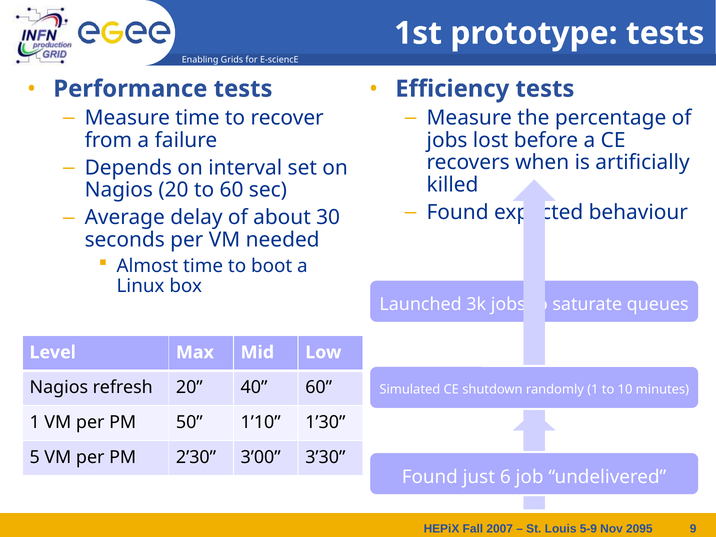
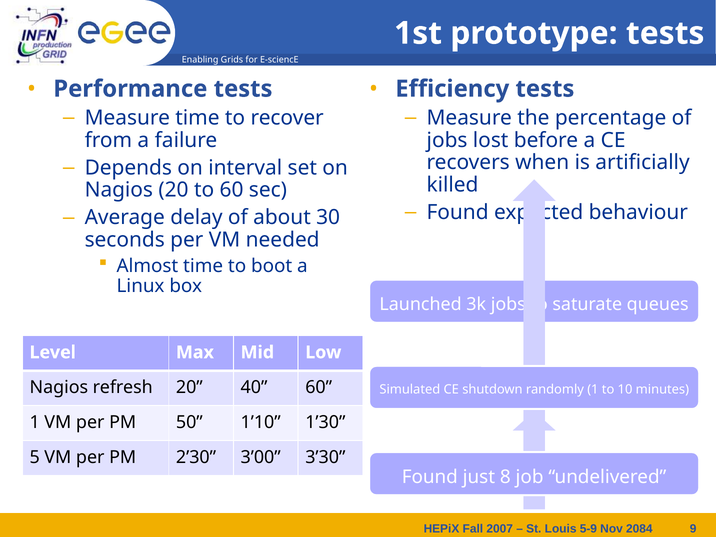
6: 6 -> 8 (505, 477)
2095: 2095 -> 2084 (639, 529)
